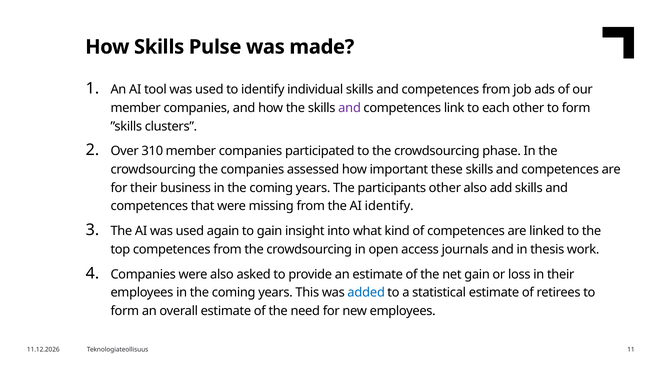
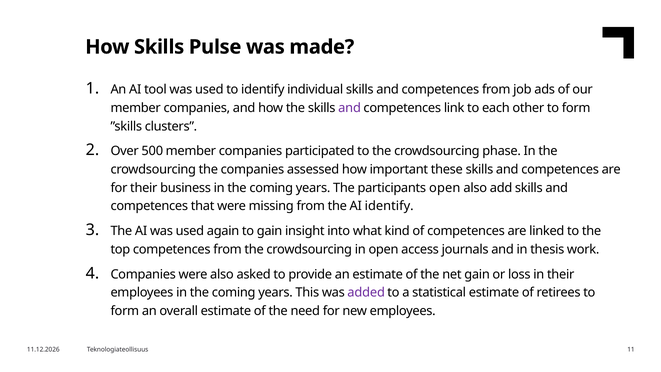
310: 310 -> 500 (152, 151)
participants other: other -> open (445, 188)
added colour: blue -> purple (366, 293)
